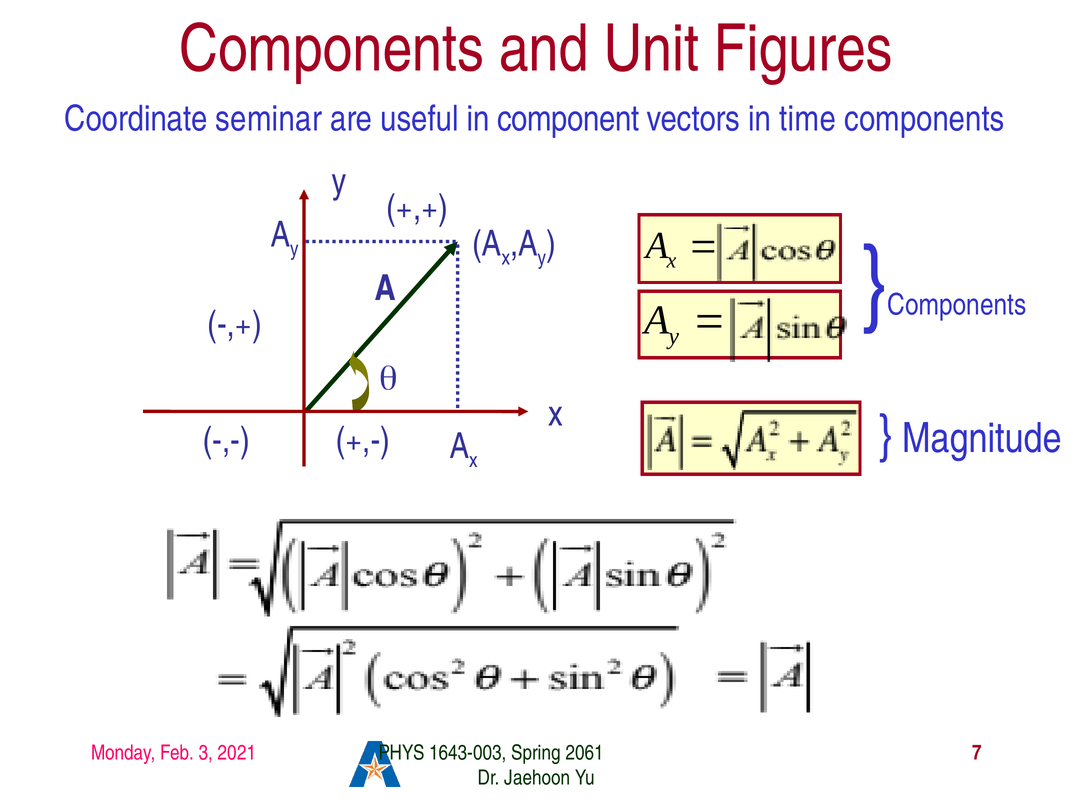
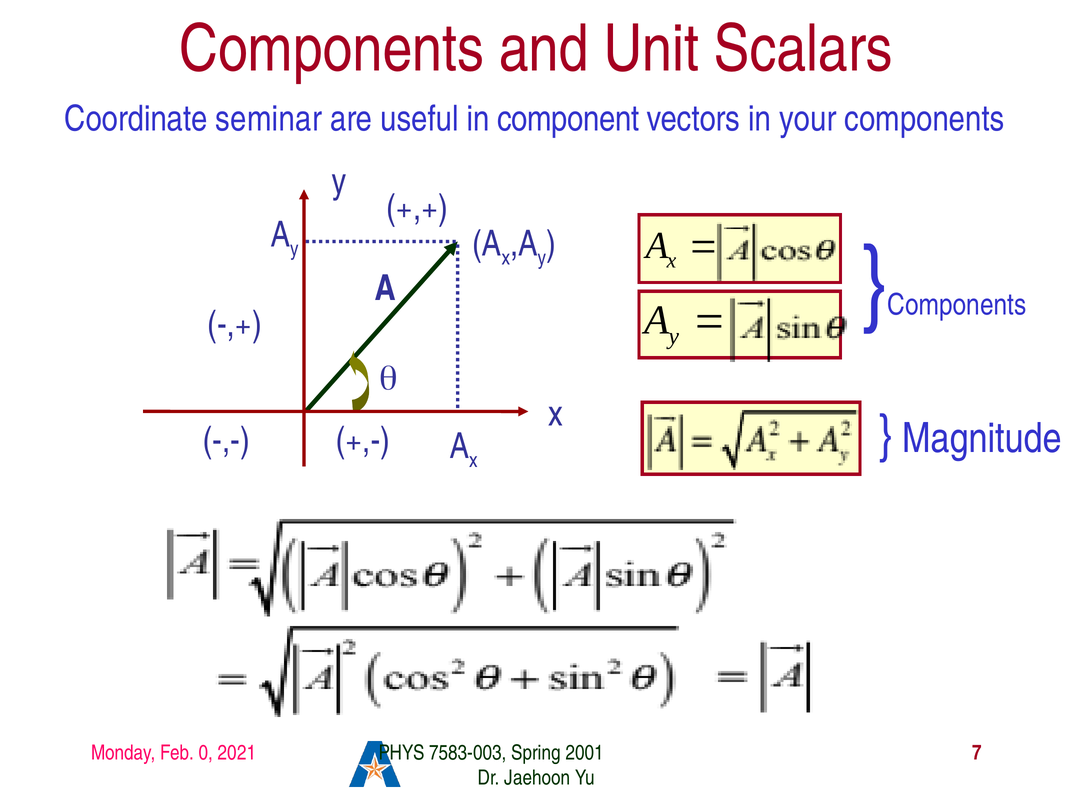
Figures: Figures -> Scalars (803, 49)
time: time -> your (808, 119)
3: 3 -> 0 (206, 753)
1643-003: 1643-003 -> 7583-003 (468, 753)
2061: 2061 -> 2001 (585, 753)
